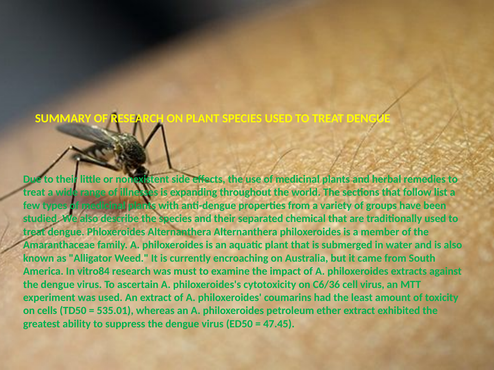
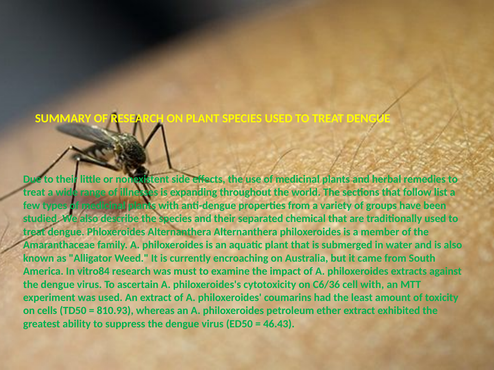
cell virus: virus -> with (372, 285)
535.01: 535.01 -> 810.93 (115, 311)
47.45: 47.45 -> 46.43 (279, 324)
